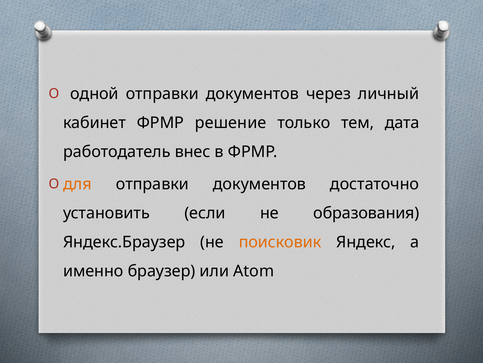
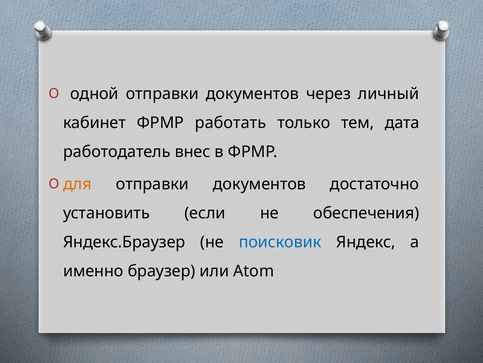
решение: решение -> работать (231, 123)
образования: образования -> обеспечения (366, 213)
поисковик colour: orange -> blue (280, 242)
